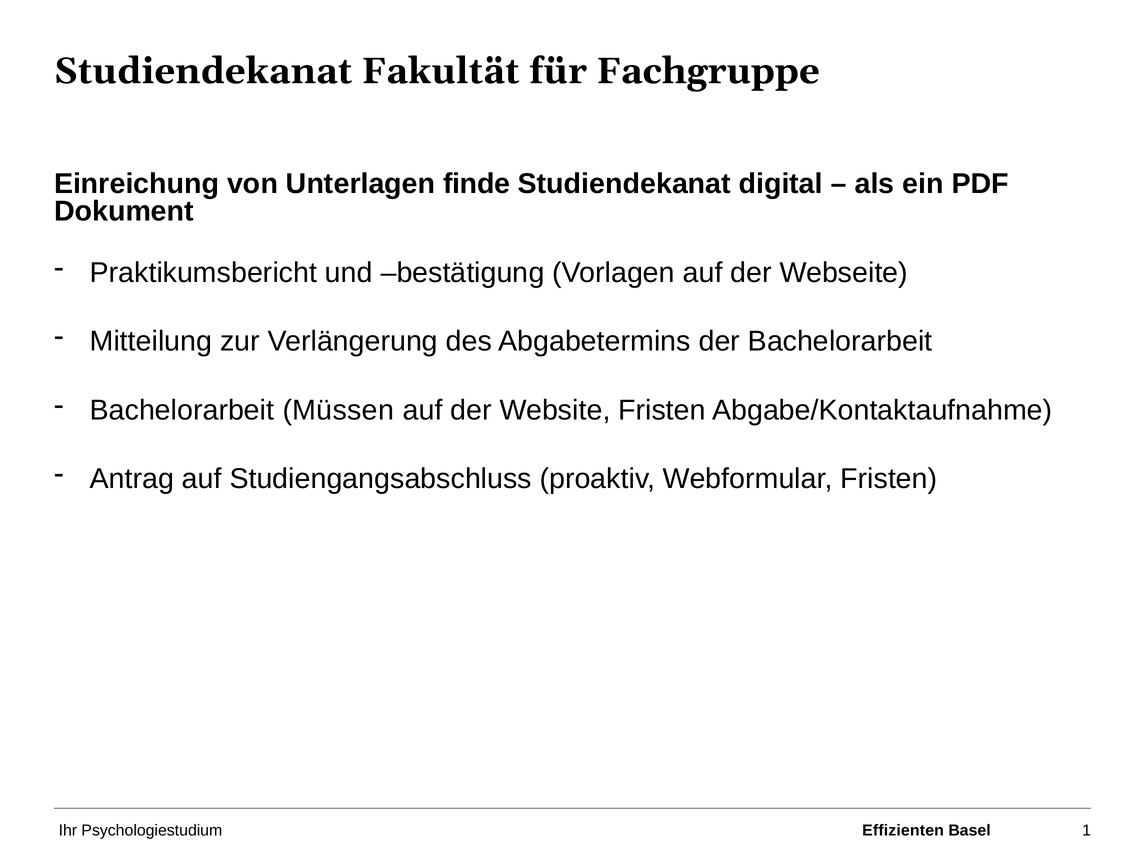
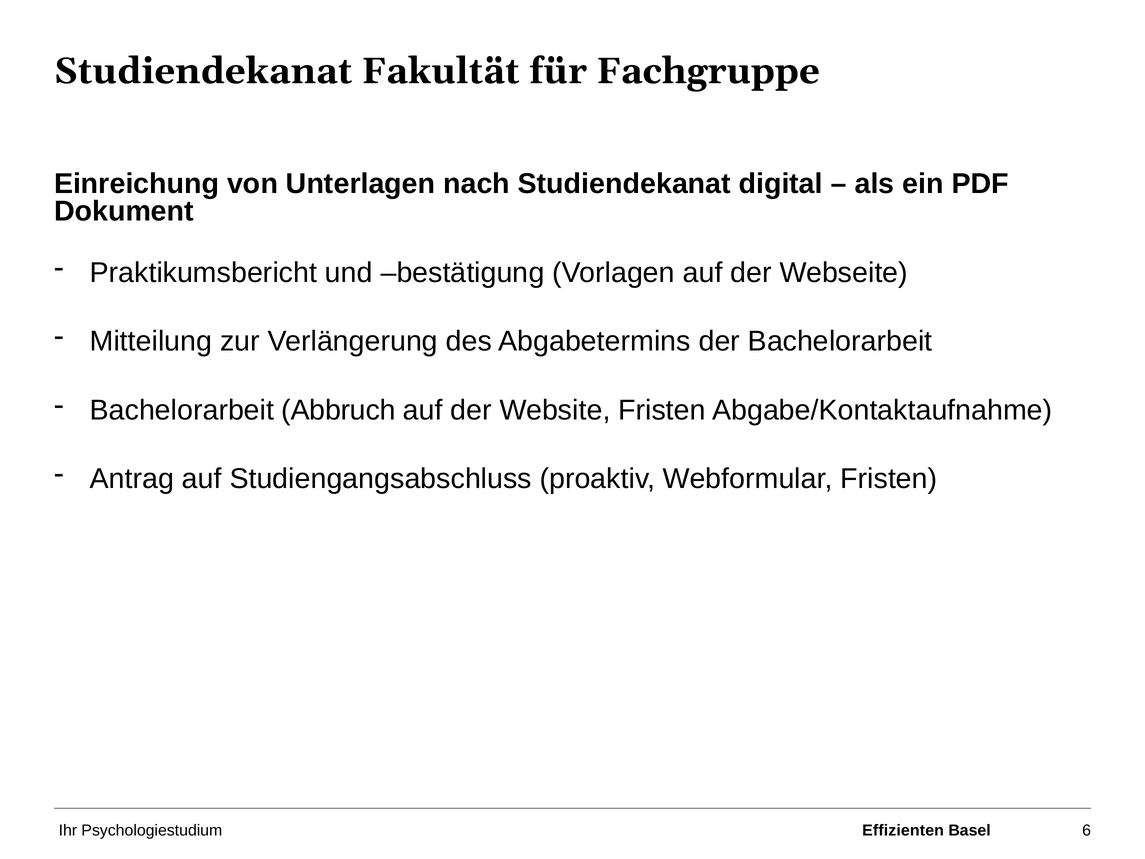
finde: finde -> nach (477, 184)
Müssen: Müssen -> Abbruch (339, 410)
1: 1 -> 6 (1087, 830)
